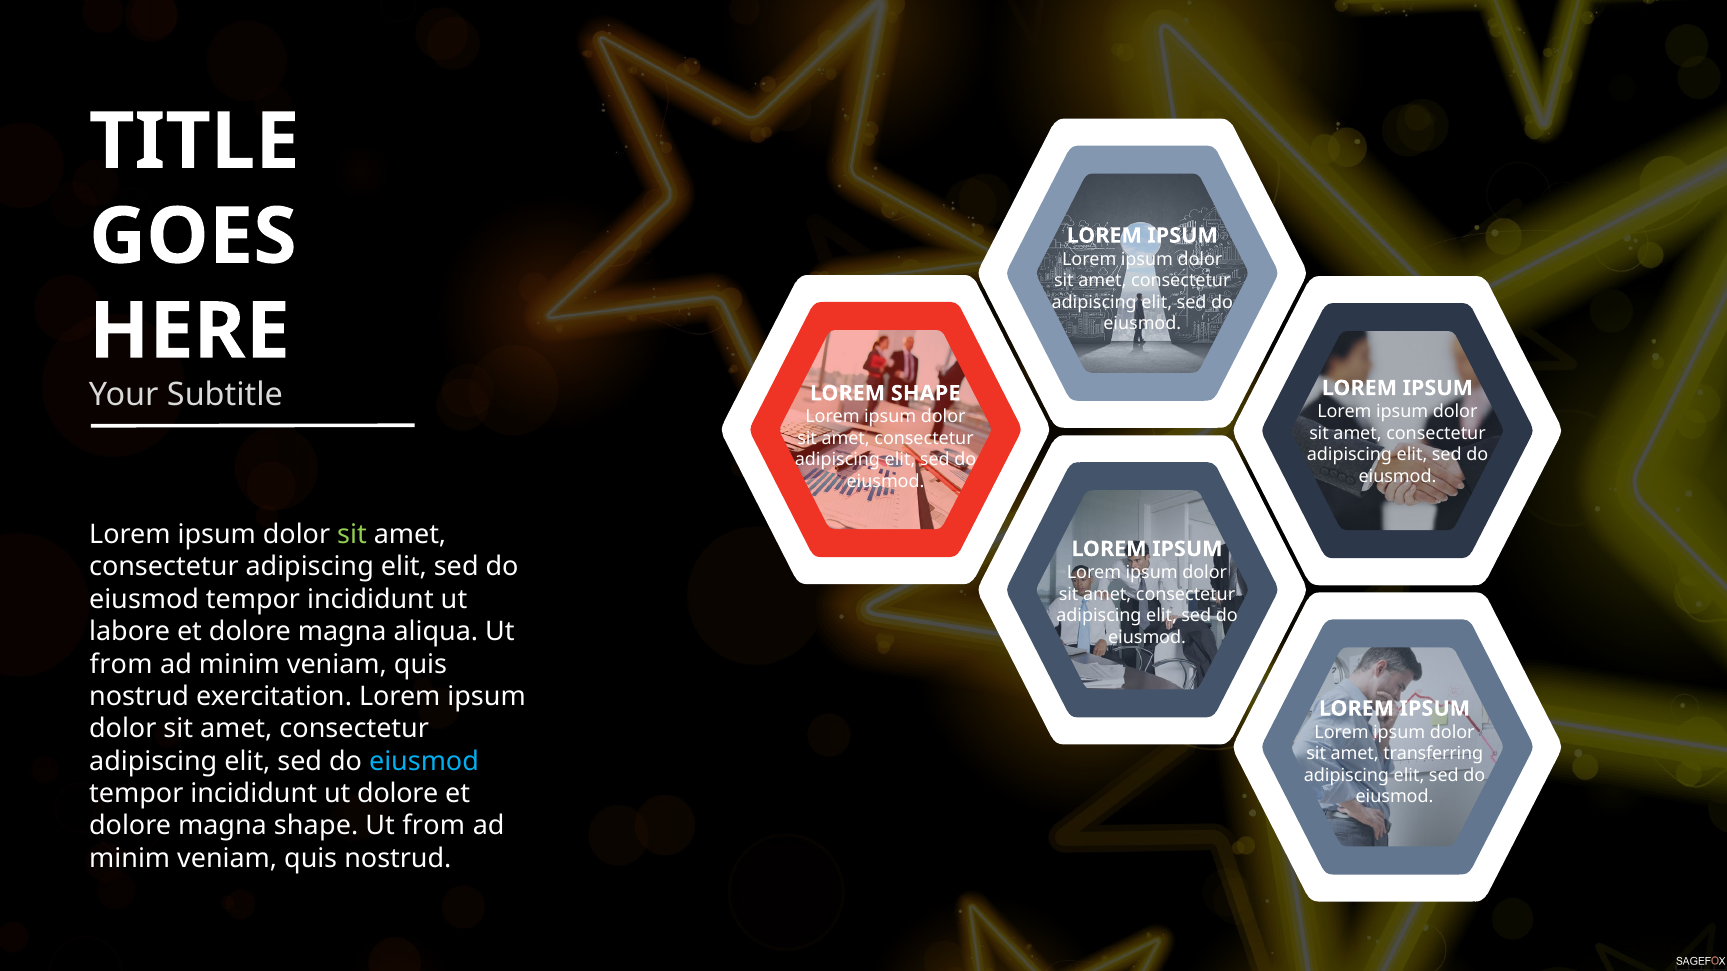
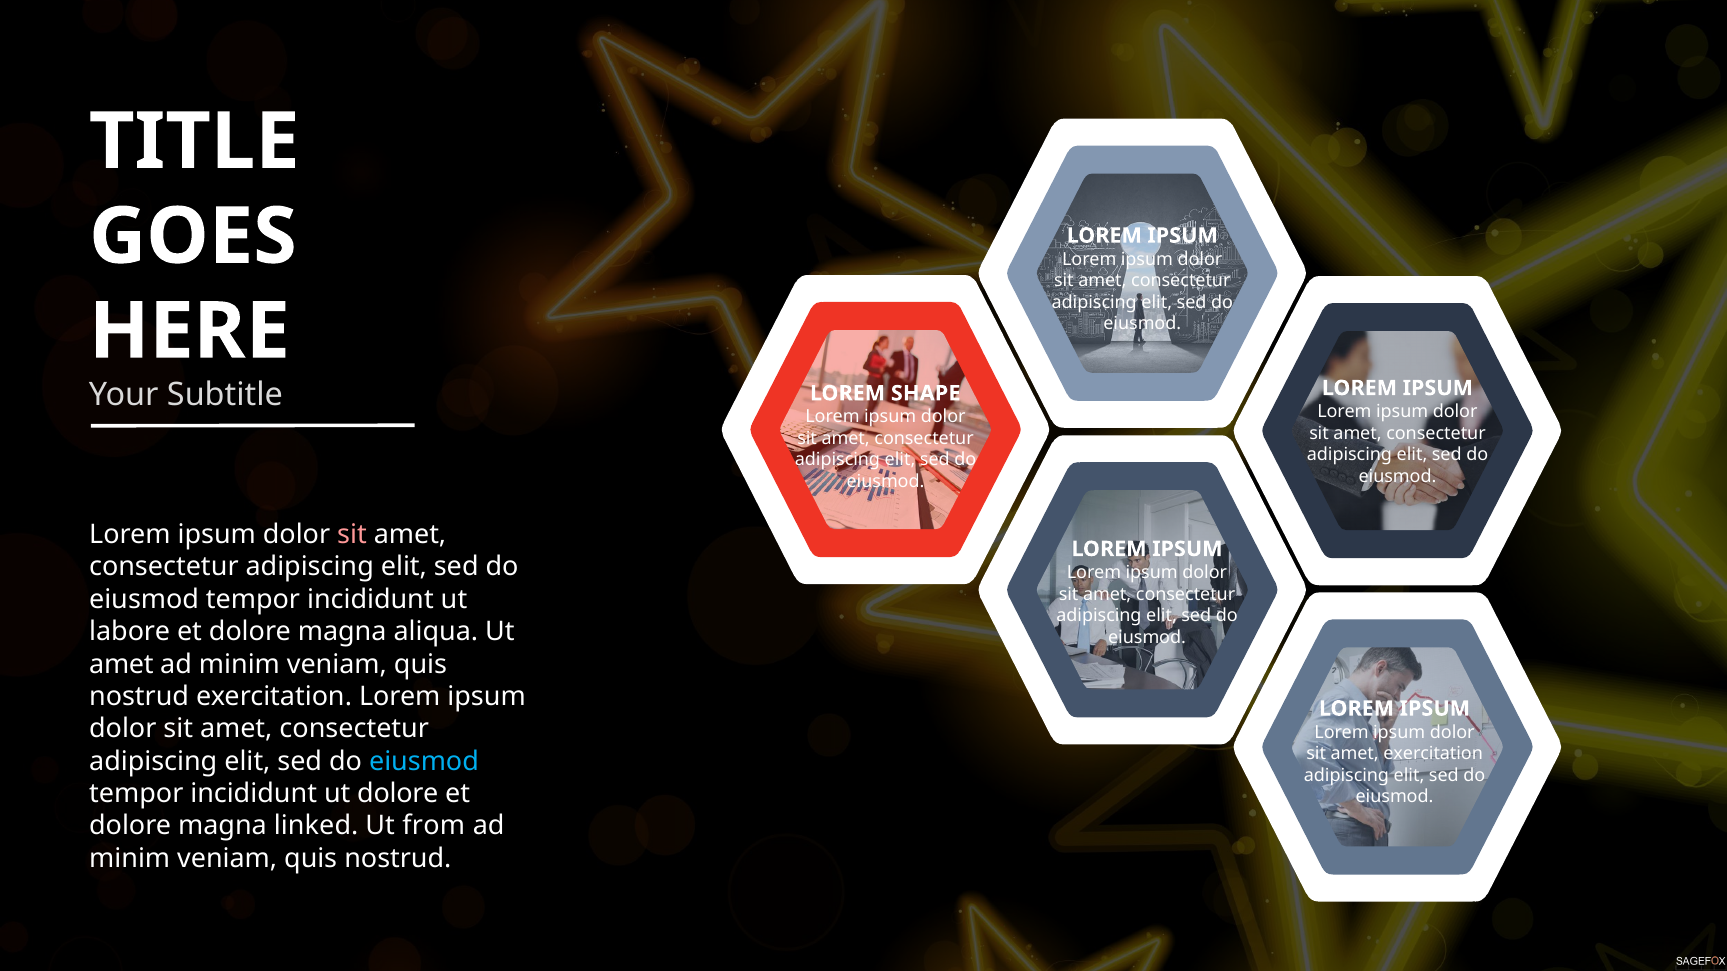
sit colour: light green -> pink (352, 535)
from: from -> amet (121, 664)
amet transferring: transferring -> exercitation (1433, 754)
magna shape: shape -> linked (316, 826)
